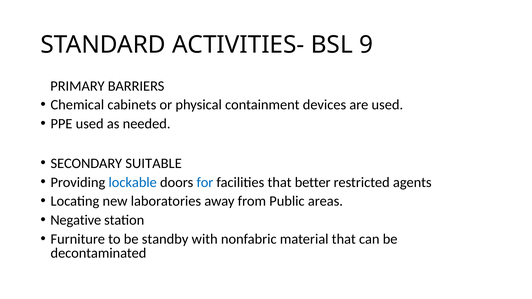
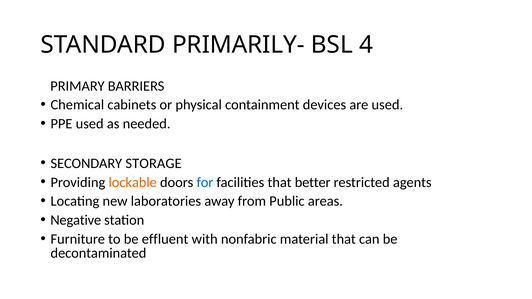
ACTIVITIES-: ACTIVITIES- -> PRIMARILY- (238, 45)
9: 9 -> 4 (366, 45)
SUITABLE: SUITABLE -> STORAGE (154, 163)
lockable colour: blue -> orange (133, 182)
standby: standby -> effluent (165, 239)
